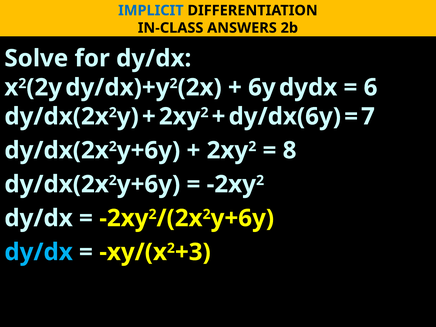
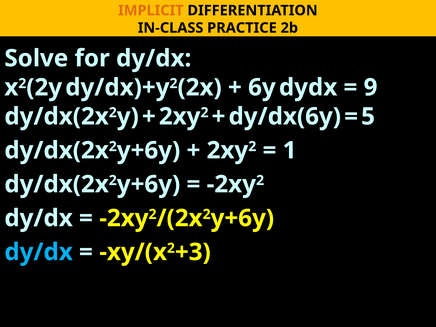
IMPLICIT colour: blue -> orange (151, 10)
ANSWERS: ANSWERS -> PRACTICE (242, 28)
6: 6 -> 9 (371, 87)
7: 7 -> 5 (368, 116)
8: 8 -> 1 (290, 150)
